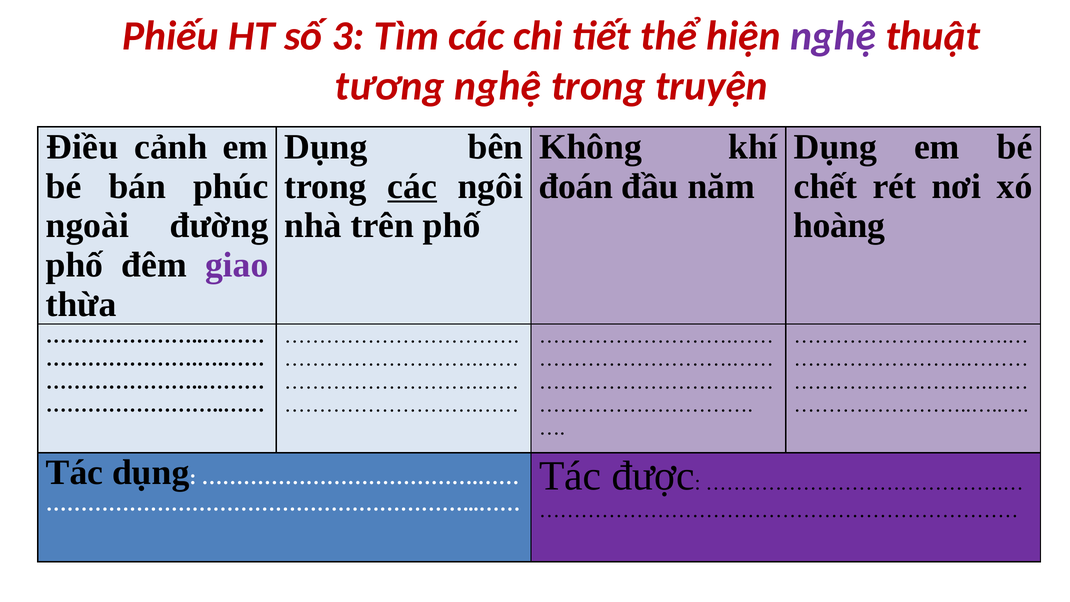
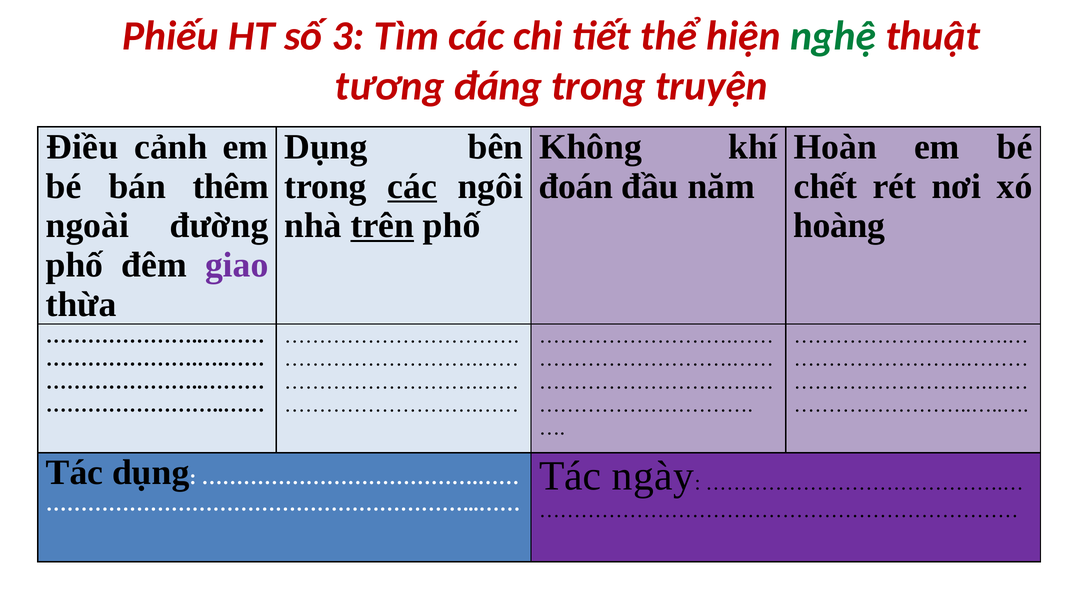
nghệ colour: purple -> green (833, 36)
tương nghệ: nghệ -> đáng (498, 86)
Dụng: Dụng -> Hoàn (835, 147)
phúc: phúc -> thêm (231, 186)
trên underline: none -> present (382, 226)
được: được -> ngày (653, 476)
